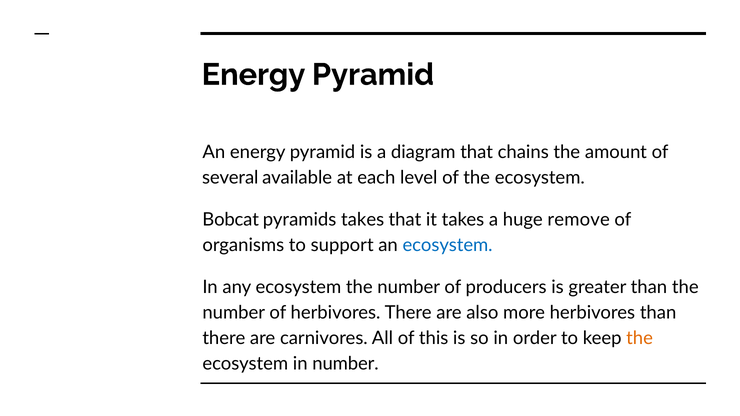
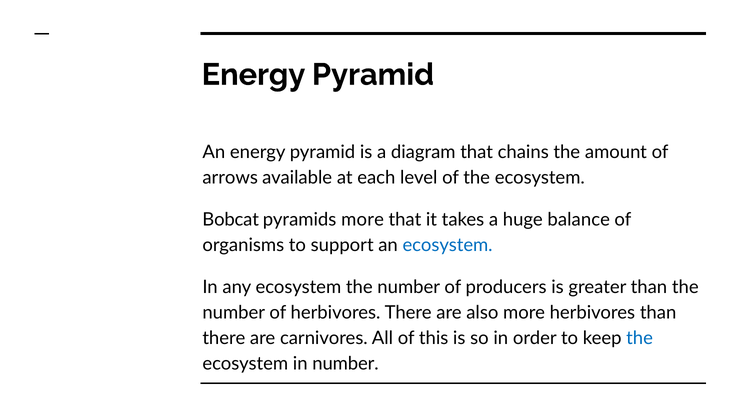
several: several -> arrows (230, 178)
pyramids takes: takes -> more (363, 220)
remove: remove -> balance (579, 220)
the colour: orange -> blue (640, 338)
